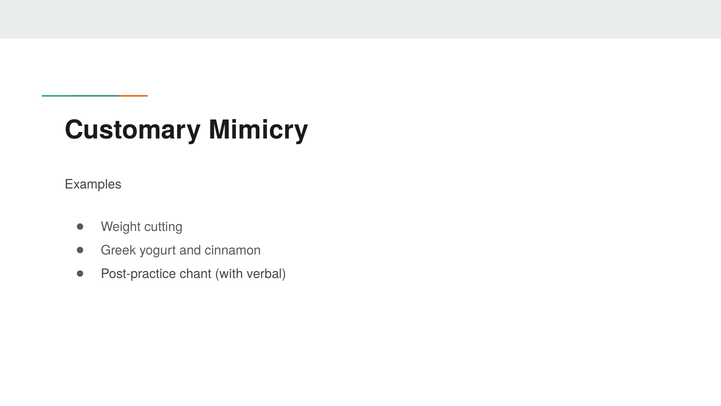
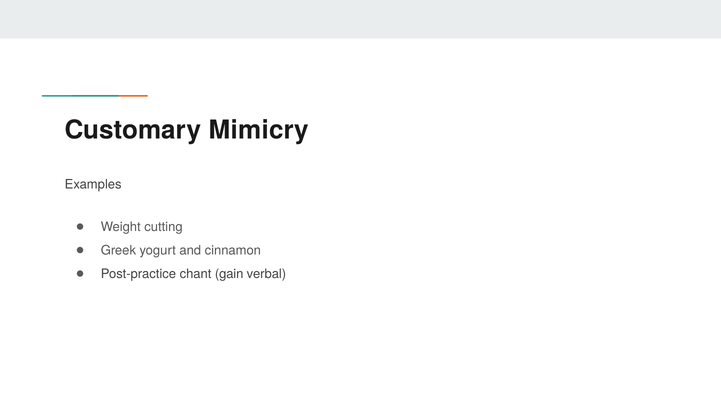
with: with -> gain (229, 274)
